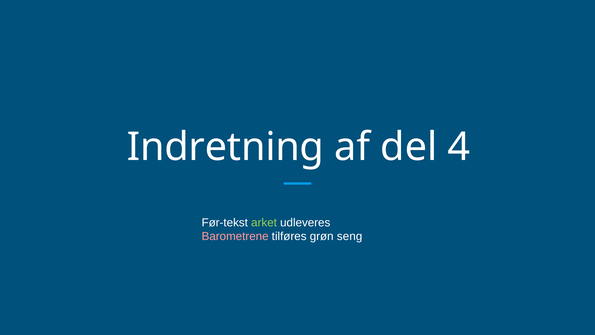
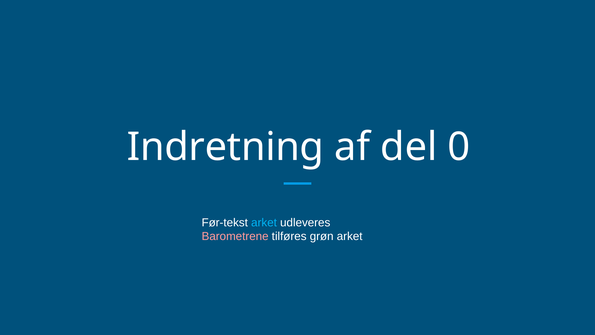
4: 4 -> 0 (459, 147)
arket colour: light green -> light blue (264, 222)
grøn seng: seng -> arket (350, 236)
